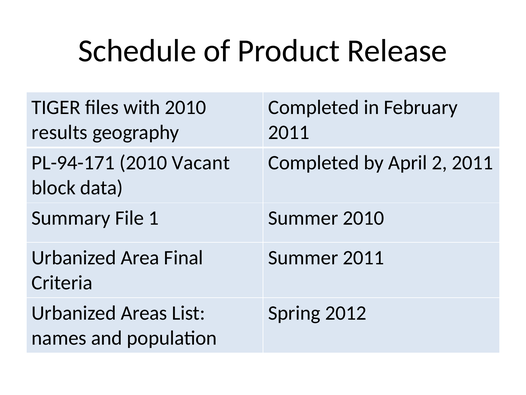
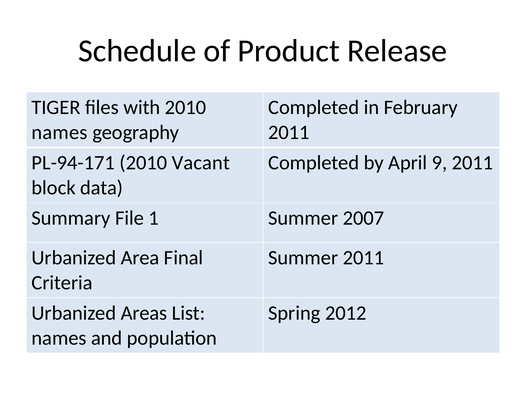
results: results -> names (60, 132)
2: 2 -> 9 (440, 163)
Summer 2010: 2010 -> 2007 (364, 218)
